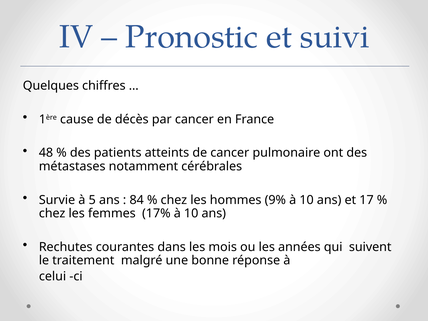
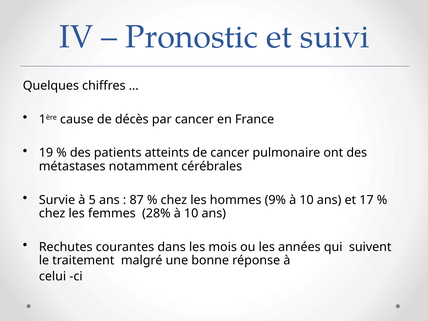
48: 48 -> 19 (46, 153)
84: 84 -> 87 (137, 200)
17%: 17% -> 28% (156, 213)
